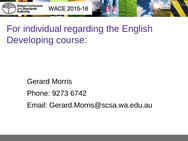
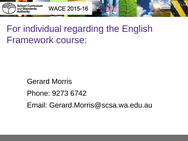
Developing: Developing -> Framework (30, 40)
